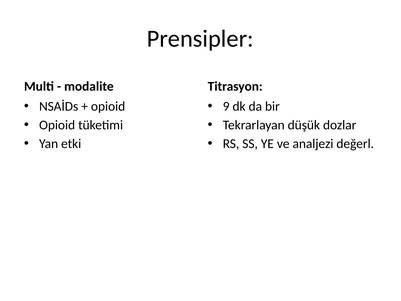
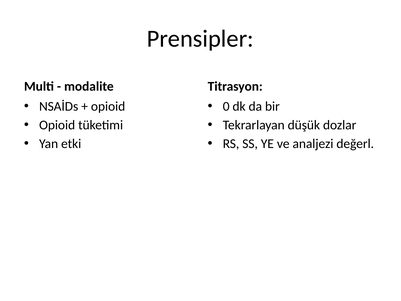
9: 9 -> 0 (226, 106)
